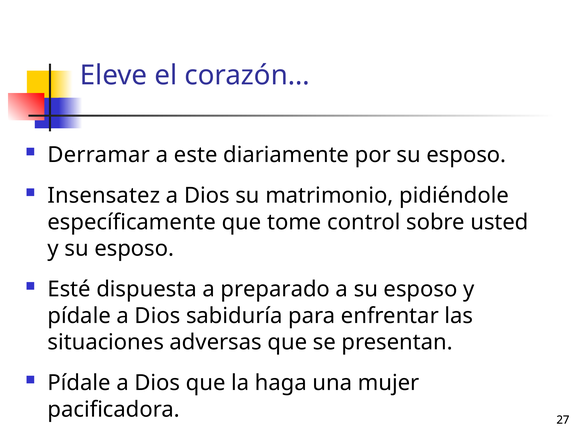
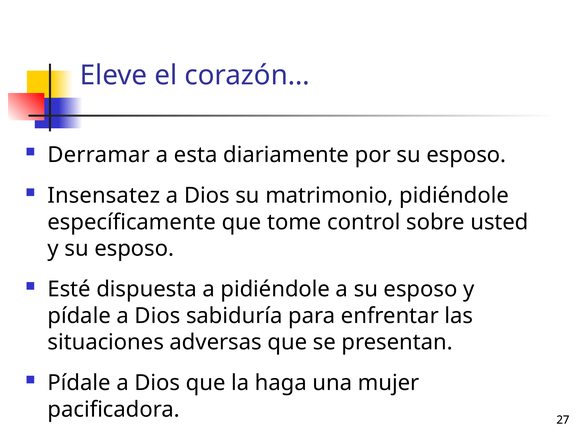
este: este -> esta (196, 155)
a preparado: preparado -> pidiéndole (275, 289)
